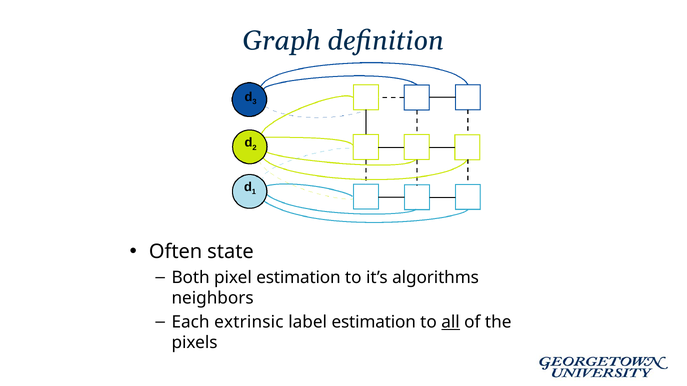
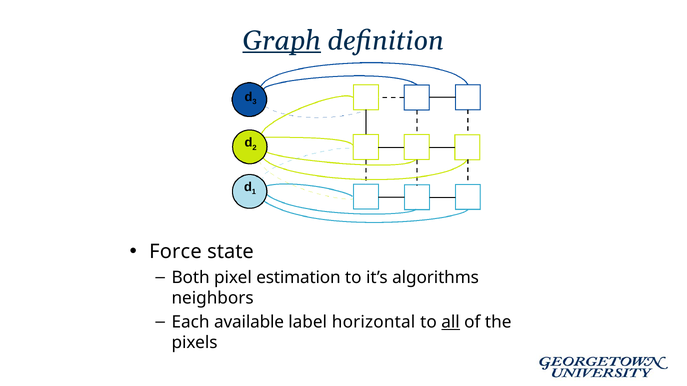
Graph underline: none -> present (282, 41)
Often: Often -> Force (175, 252)
extrinsic: extrinsic -> available (249, 322)
label estimation: estimation -> horizontal (374, 322)
